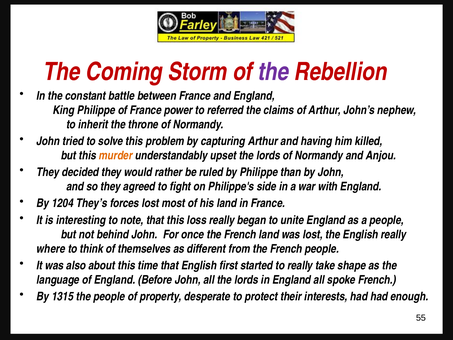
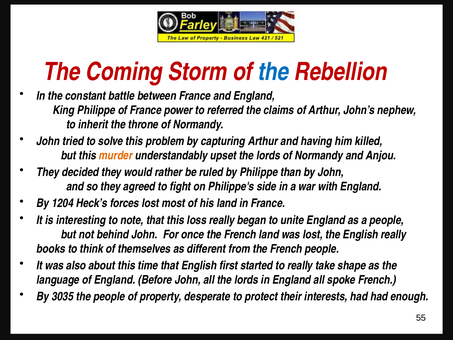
the colour: purple -> blue (274, 72)
They’s: They’s -> Heck’s (92, 203)
where: where -> books (51, 249)
1315: 1315 -> 3035 (63, 296)
